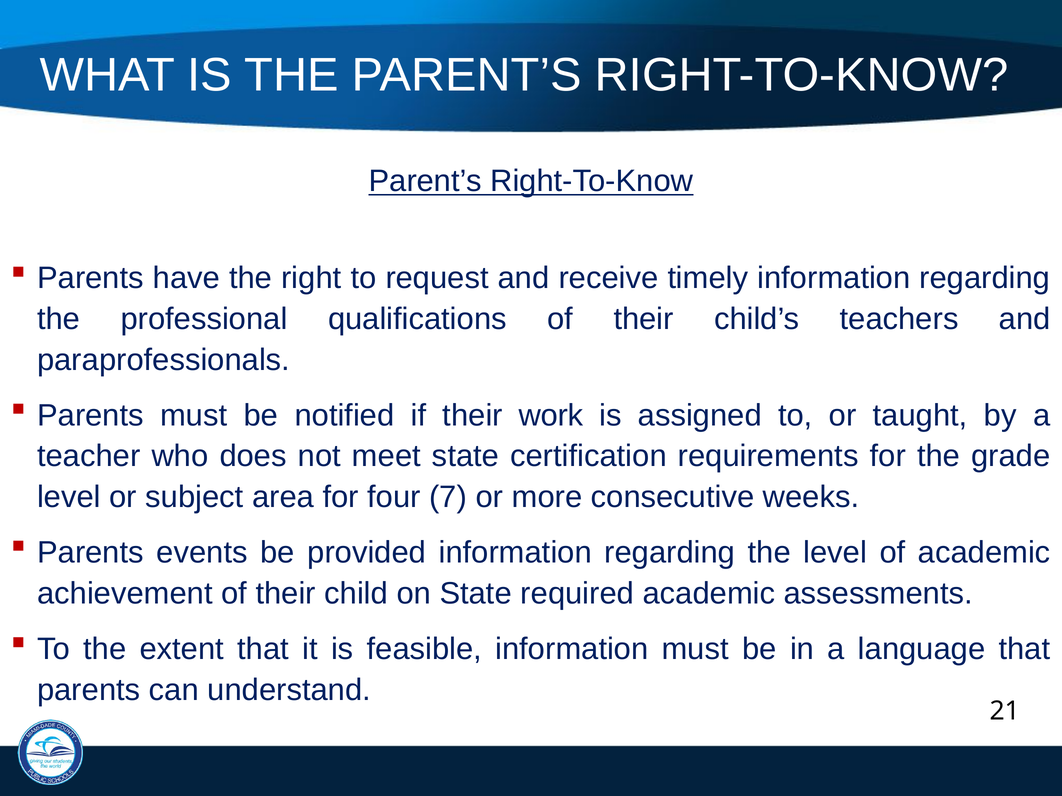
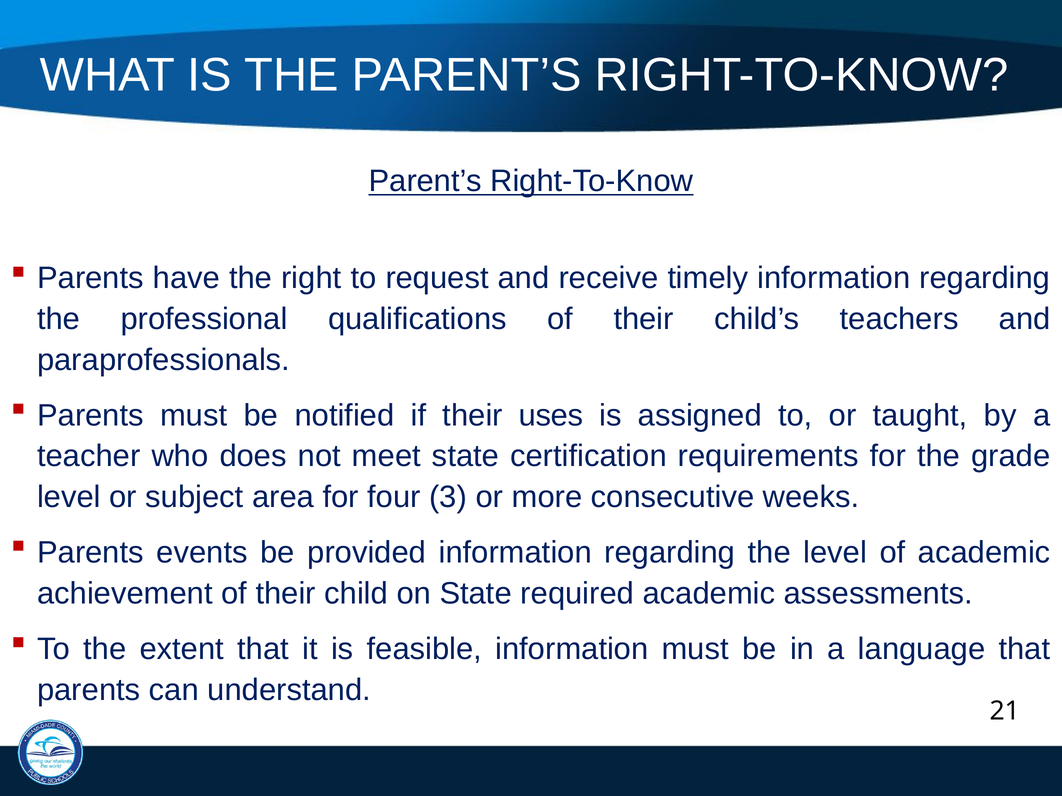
work: work -> uses (551, 416)
7: 7 -> 3 (448, 497)
